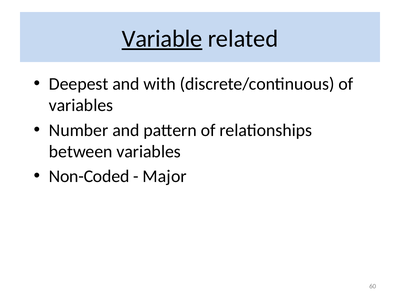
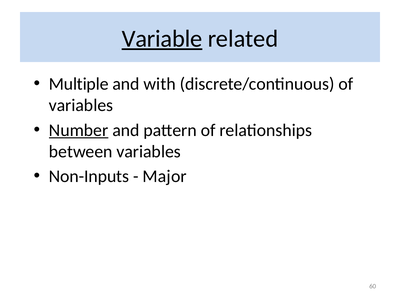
Deepest: Deepest -> Multiple (79, 84)
Number underline: none -> present (79, 130)
Non-Coded: Non-Coded -> Non-Inputs (89, 176)
